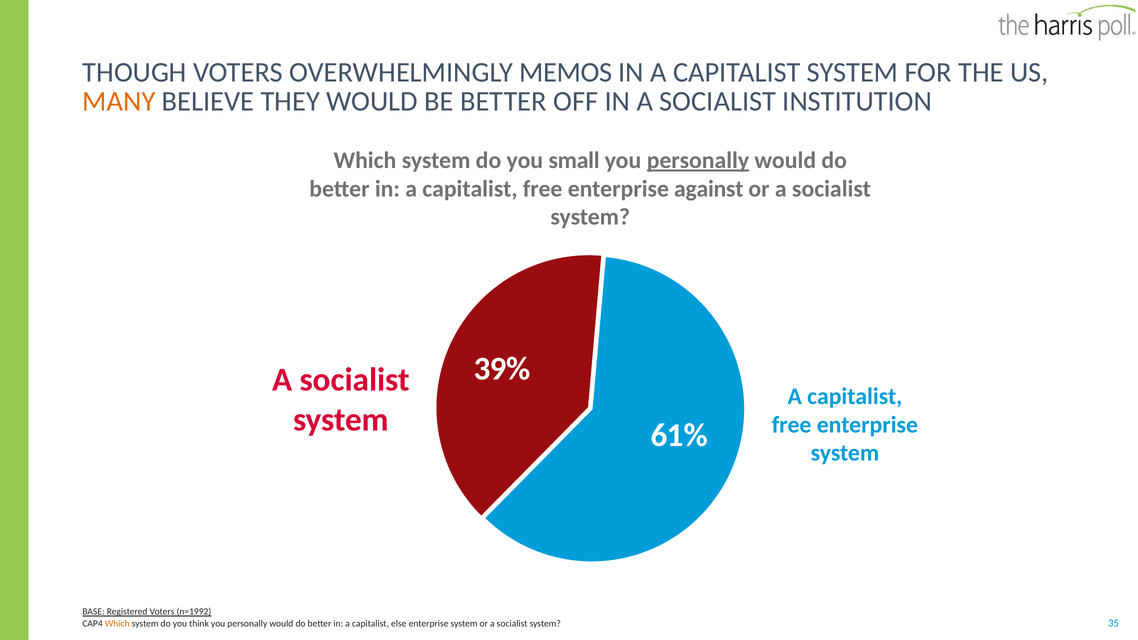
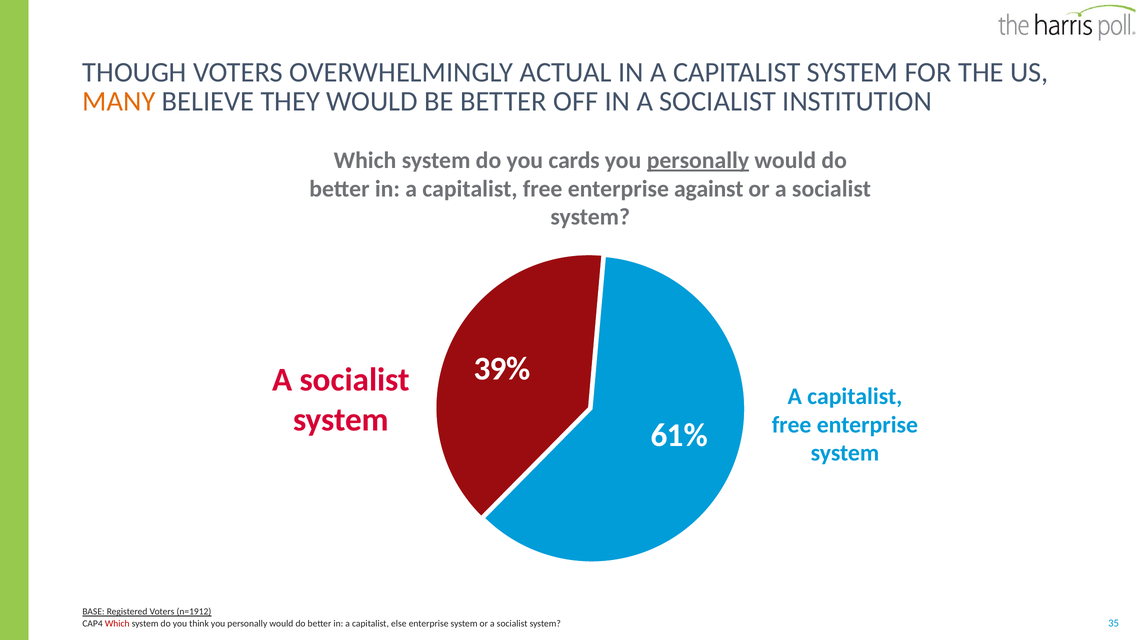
MEMOS: MEMOS -> ACTUAL (566, 72)
small: small -> cards (574, 160)
n=1992: n=1992 -> n=1912 (194, 612)
Which colour: orange -> red (117, 624)
